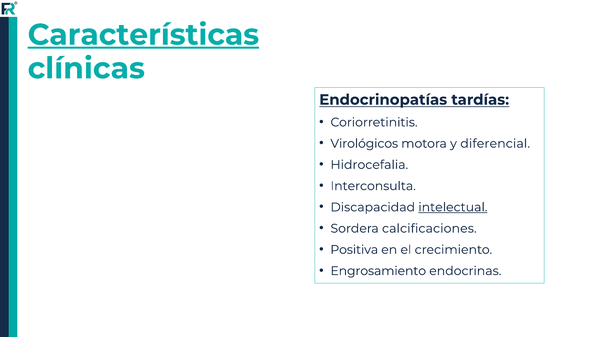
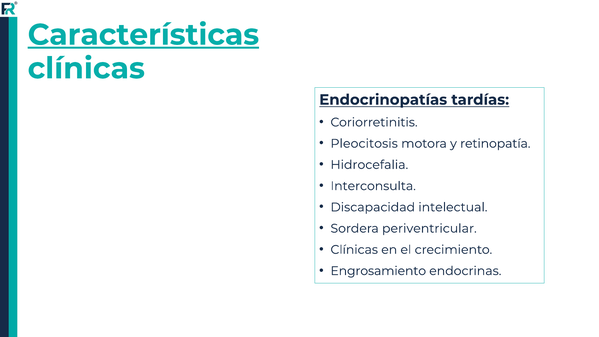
Virológicos: Virológicos -> Pleocitosis (364, 144)
diferencial: diferencial -> retinopatía (495, 144)
intelectual underline: present -> none (453, 207)
calcificaciones: calcificaciones -> periventricular (429, 228)
Positiva: Positiva -> Clínicas (354, 250)
